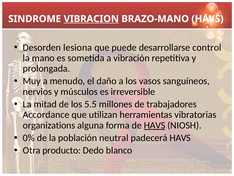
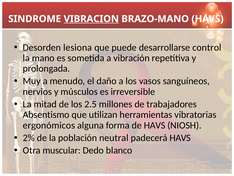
5.5: 5.5 -> 2.5 (91, 104)
Accordance: Accordance -> Absentismo (46, 114)
organizations: organizations -> ergonómicos (49, 125)
HAVS underline: present -> none (155, 125)
0%: 0% -> 2% (29, 137)
producto: producto -> muscular (62, 150)
